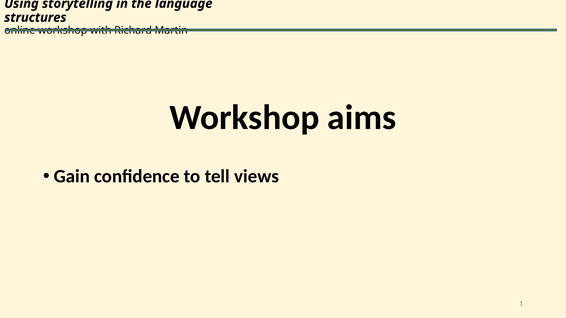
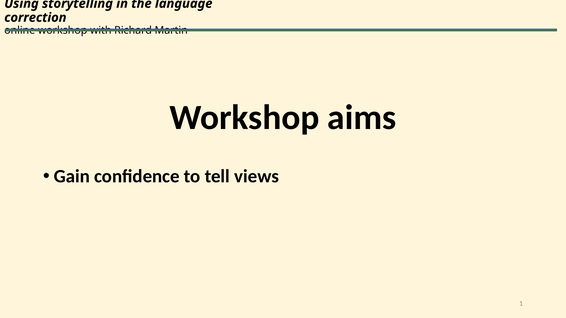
structures: structures -> correction (35, 18)
